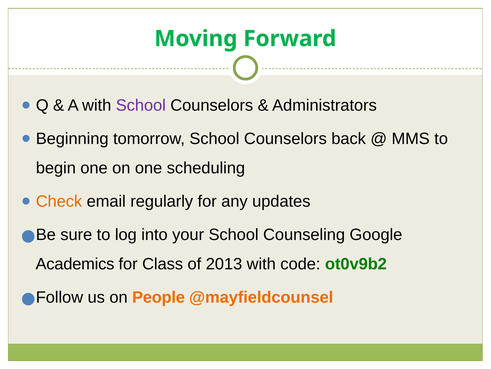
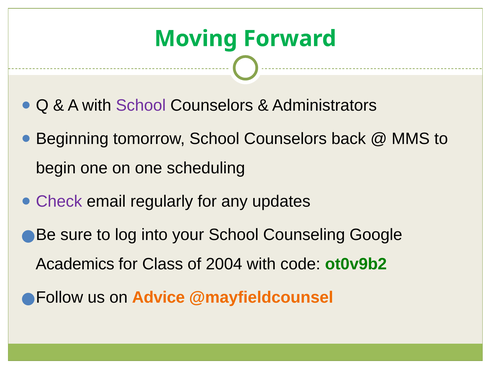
Check colour: orange -> purple (59, 201)
2013: 2013 -> 2004 (224, 264)
People: People -> Advice (158, 297)
